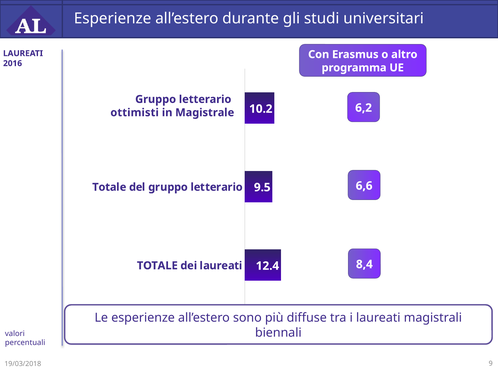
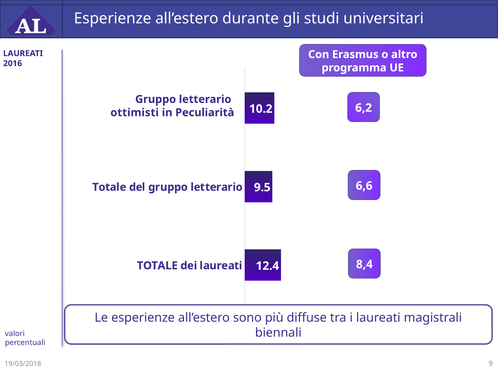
Magistrale: Magistrale -> Peculiarità (205, 112)
